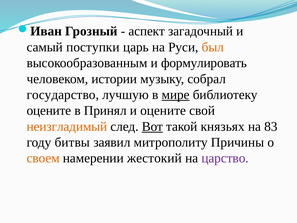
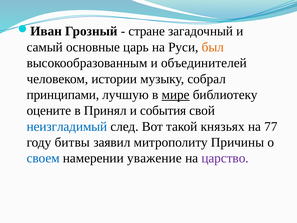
аспект: аспект -> стране (147, 31)
поступки: поступки -> основные (93, 47)
формулировать: формулировать -> объединителей (204, 63)
государство: государство -> принципами (63, 95)
и оцените: оцените -> события (163, 110)
неизгладимый colour: orange -> blue (67, 126)
Вот underline: present -> none (152, 126)
83: 83 -> 77 (271, 126)
своем colour: orange -> blue (43, 158)
жестокий: жестокий -> уважение (154, 158)
